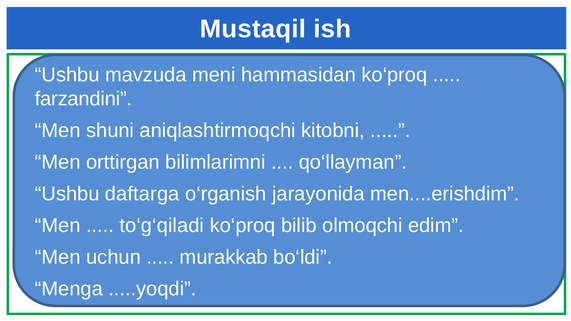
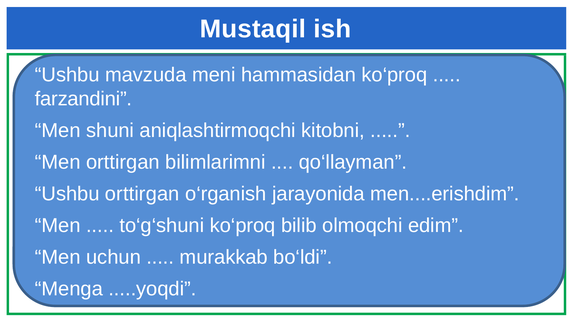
Ushbu daftarga: daftarga -> orttirgan (142, 194)
to‘g‘qiladi: to‘g‘qiladi -> to‘g‘shuni (162, 226)
